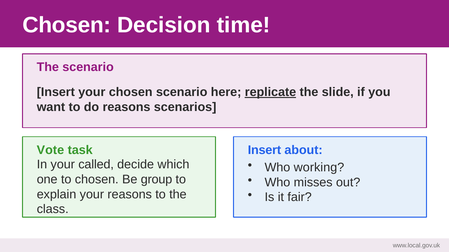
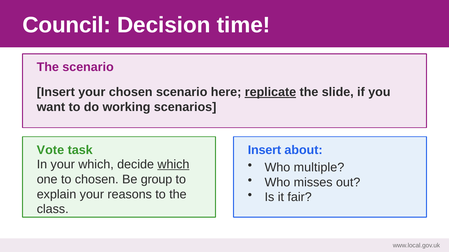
Chosen: Chosen -> Council (67, 25)
do reasons: reasons -> working (127, 107)
your called: called -> which (96, 165)
which underline: none -> present (173, 165)
working: working -> multiple (319, 168)
